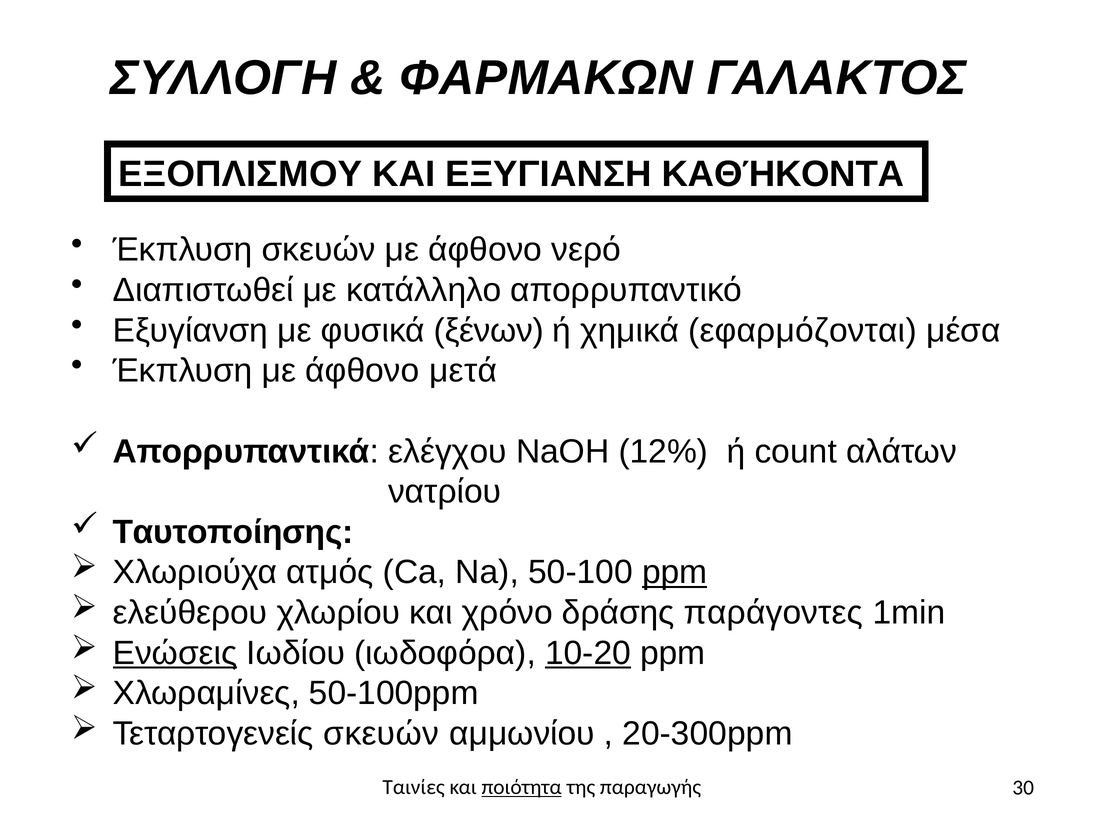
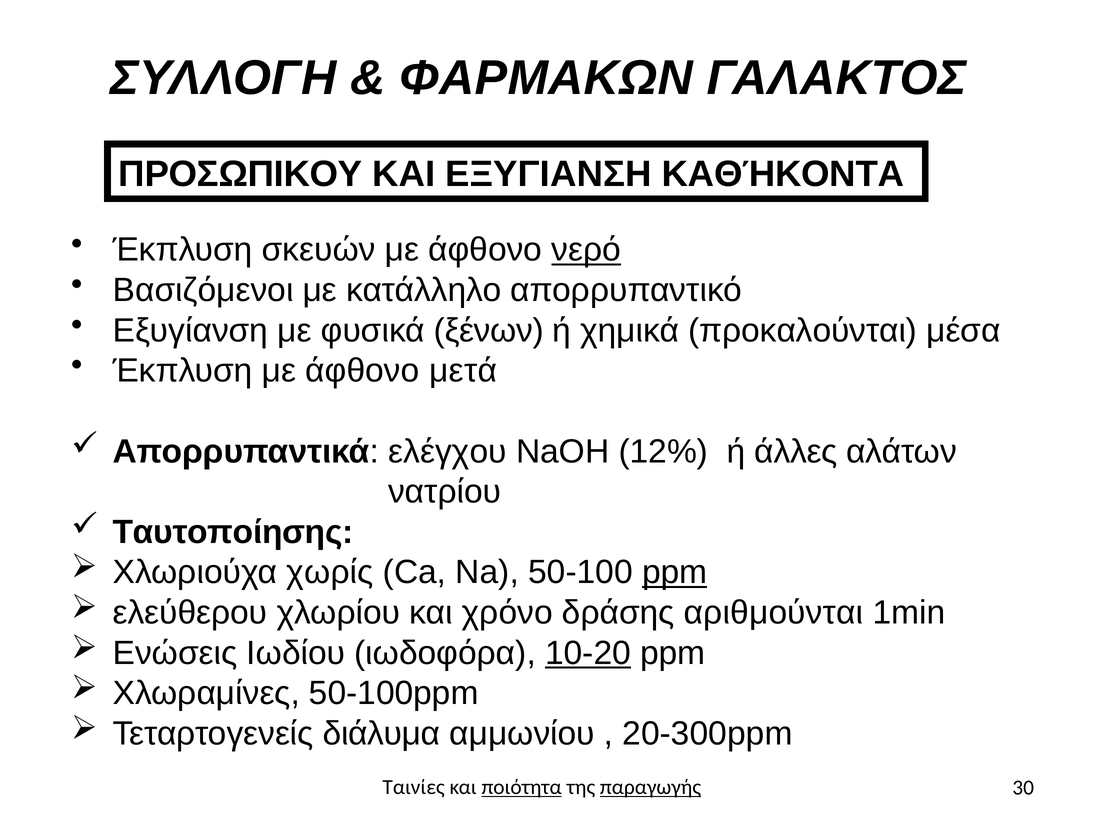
ΕΞΟΠΛΙΣΜΟΥ: ΕΞΟΠΛΙΣΜΟΥ -> ΠΡΟΣΩΠΙΚΟΥ (240, 174)
νερό underline: none -> present (586, 250)
Διαπιστωθεί: Διαπιστωθεί -> Βασιζόμενοι (203, 290)
εφαρμόζονται: εφαρμόζονται -> προκαλούνται (803, 330)
count: count -> άλλες (796, 451)
ατμός: ατμός -> χωρίς (330, 572)
παράγοντες: παράγοντες -> αριθμούνται (773, 613)
Ενώσεις underline: present -> none (175, 653)
Τεταρτογενείς σκευών: σκευών -> διάλυμα (382, 734)
παραγωγής underline: none -> present (651, 787)
